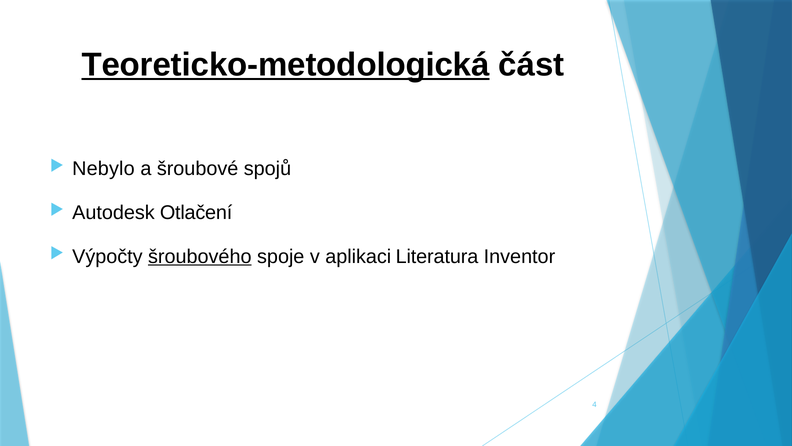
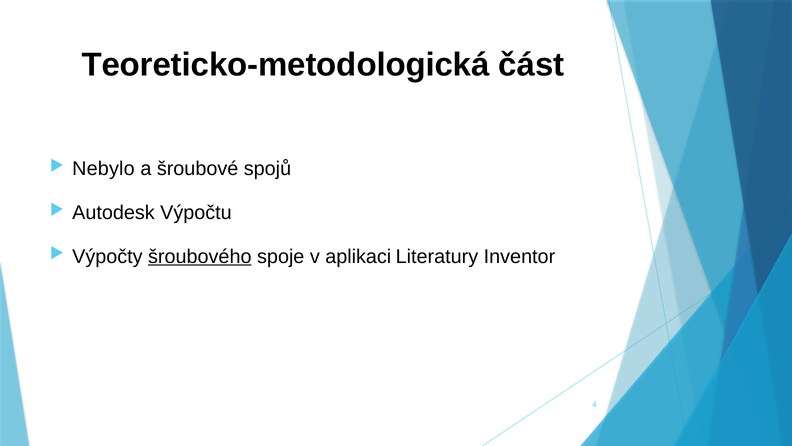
Teoreticko-metodologická underline: present -> none (286, 65)
Otlačení: Otlačení -> Výpočtu (196, 212)
Literatura: Literatura -> Literatury (437, 256)
